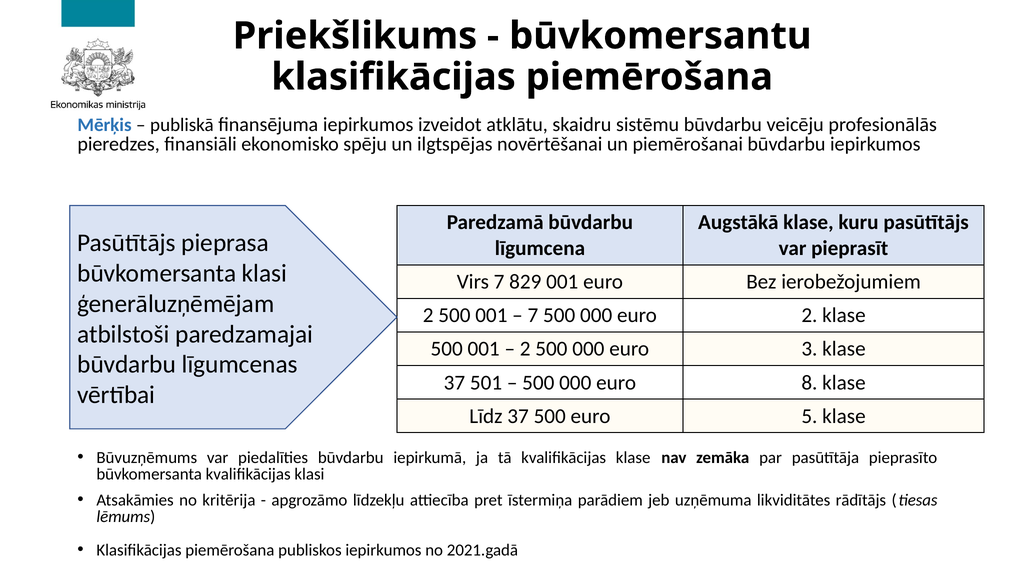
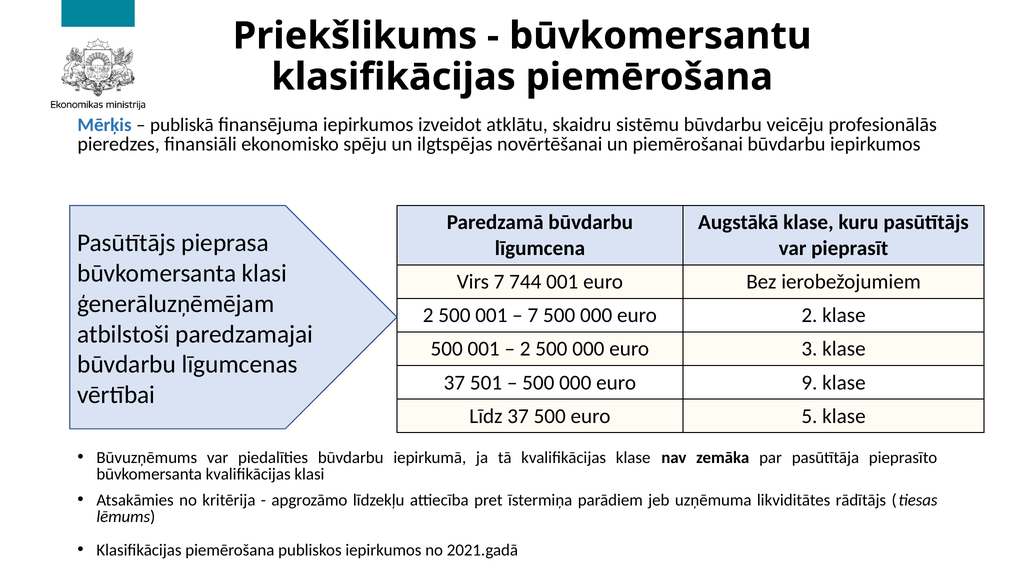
829: 829 -> 744 (525, 282)
8: 8 -> 9 (809, 383)
